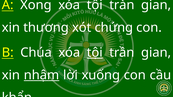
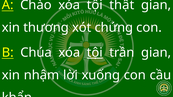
Xong: Xong -> Chào (36, 5)
tràn: tràn -> thật (122, 5)
nhậm underline: present -> none (42, 75)
